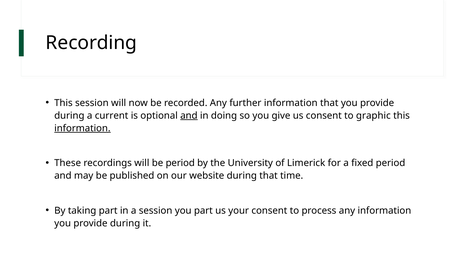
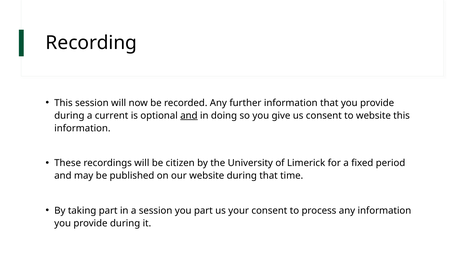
to graphic: graphic -> website (373, 116)
information underline: present -> none (82, 128)
be period: period -> citizen (180, 163)
